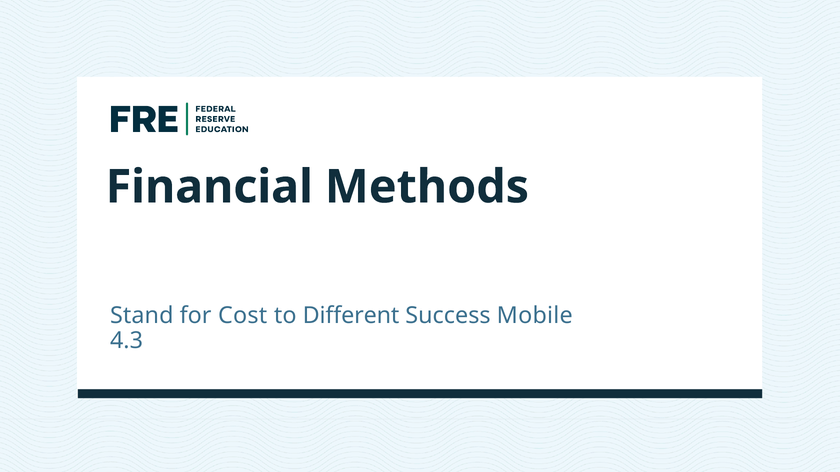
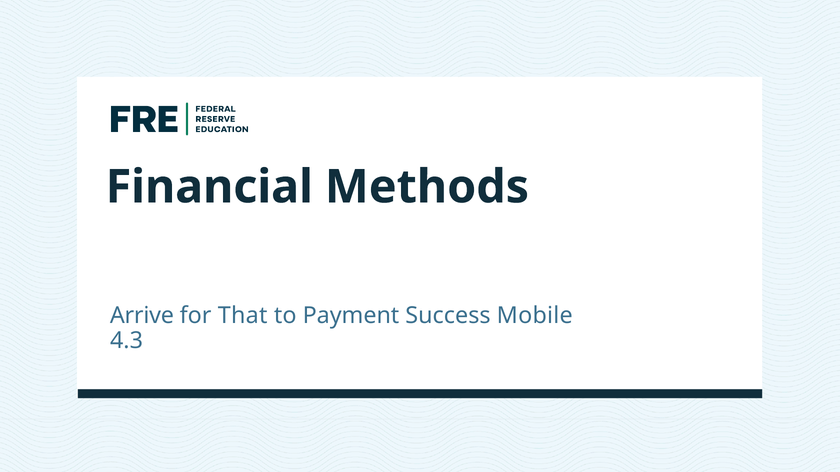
Stand: Stand -> Arrive (142, 316)
Cost: Cost -> That (243, 316)
to Different: Different -> Payment (351, 316)
